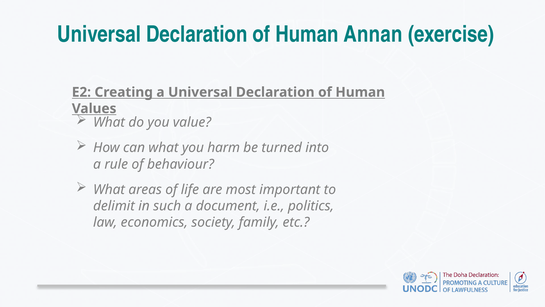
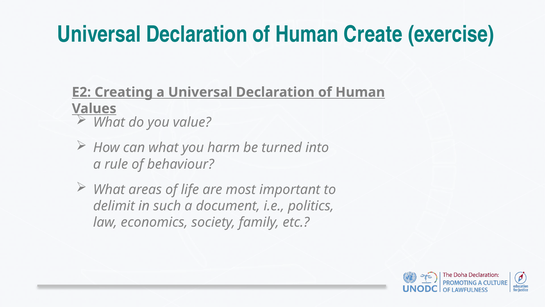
Annan: Annan -> Create (373, 34)
